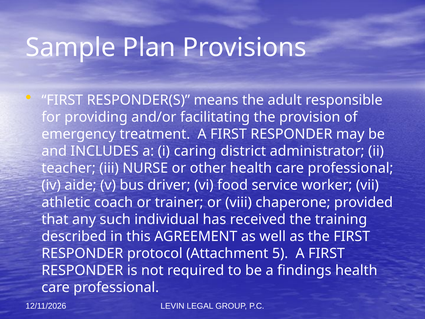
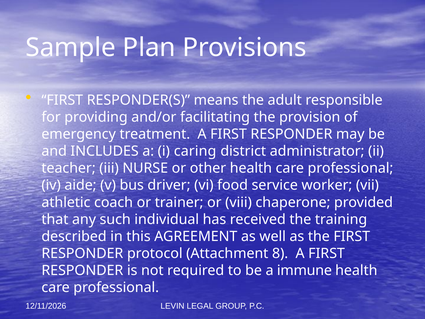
5: 5 -> 8 (280, 253)
findings: findings -> immune (304, 270)
